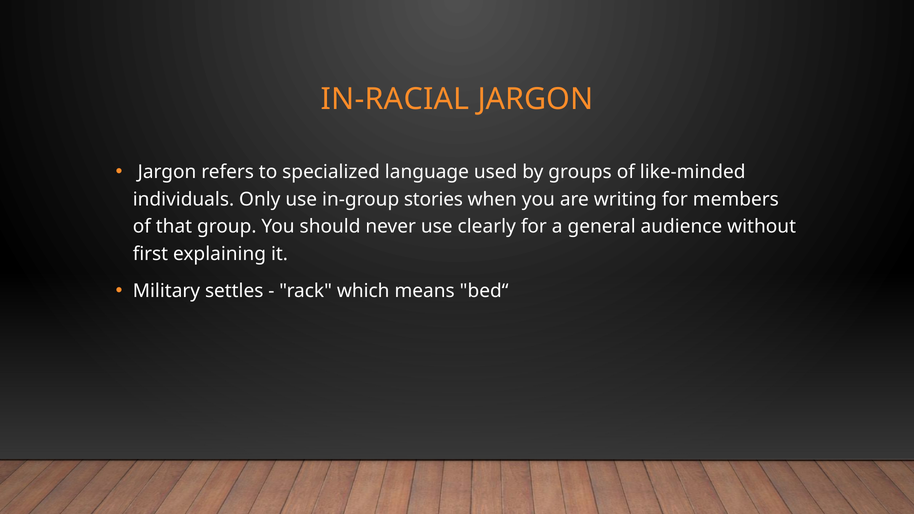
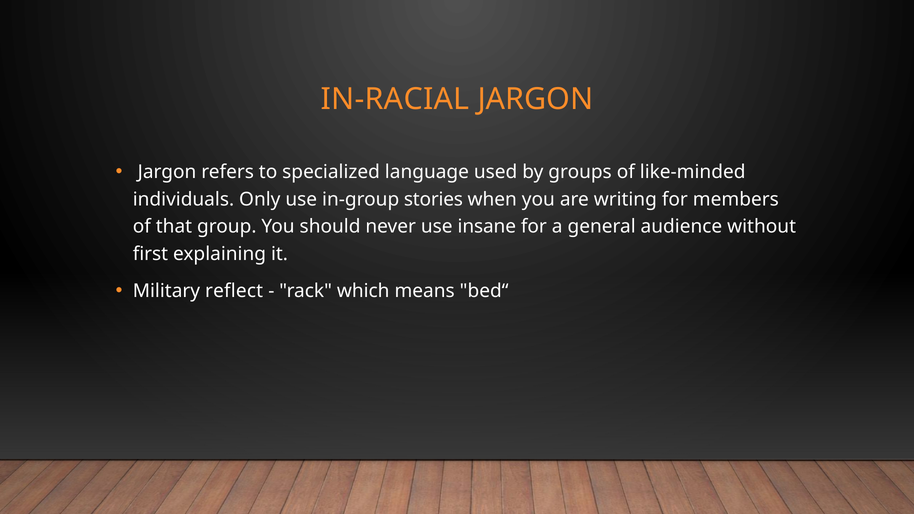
clearly: clearly -> insane (487, 227)
settles: settles -> reflect (234, 291)
